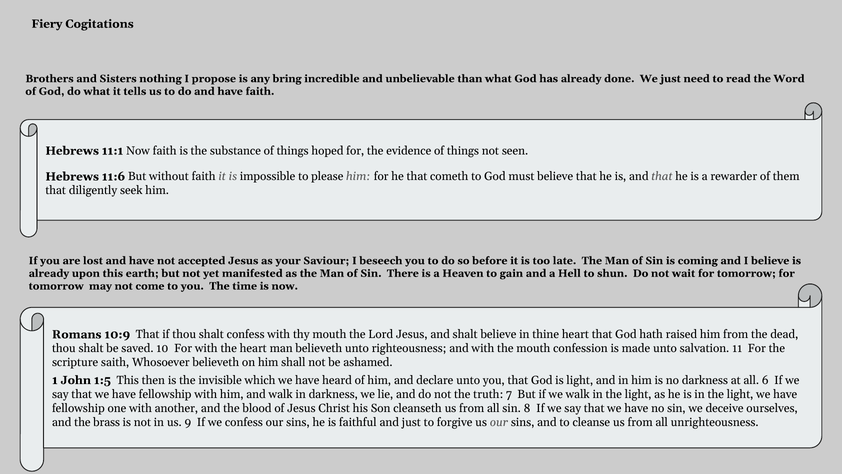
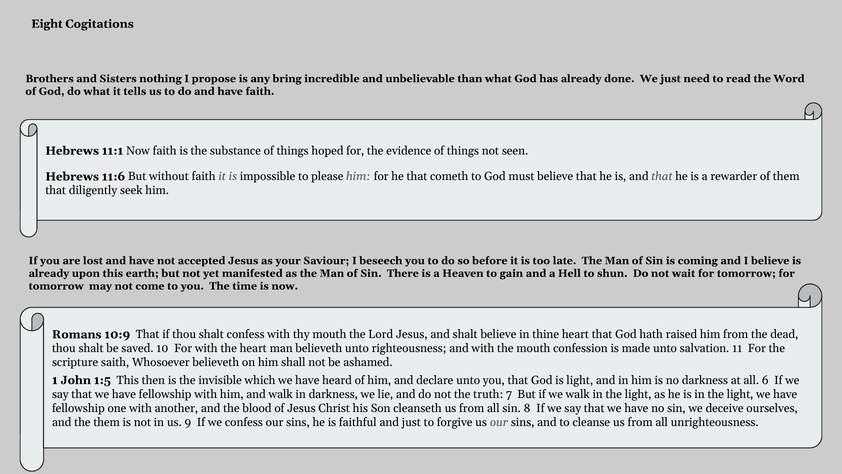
Fiery: Fiery -> Eight (47, 24)
the brass: brass -> them (107, 422)
